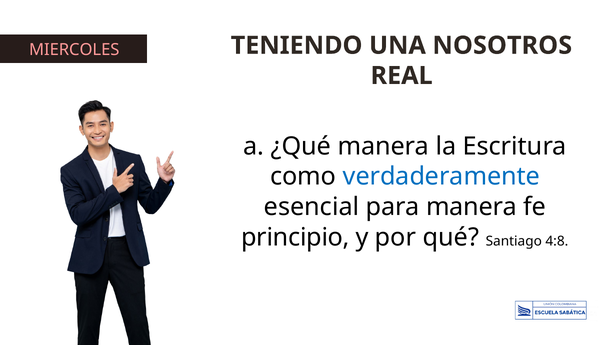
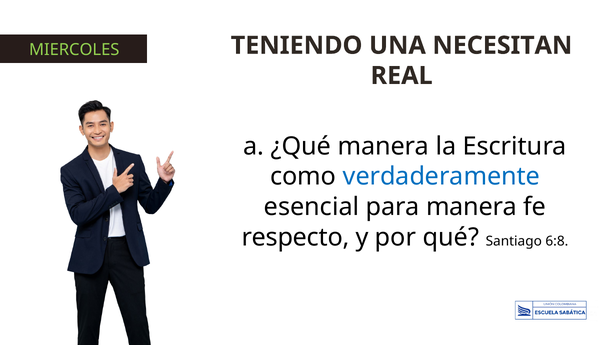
NOSOTROS: NOSOTROS -> NECESITAN (502, 45)
MIERCOLES colour: pink -> light green (74, 50)
principio: principio -> respecto (295, 237)
4:8: 4:8 -> 6:8 (557, 241)
